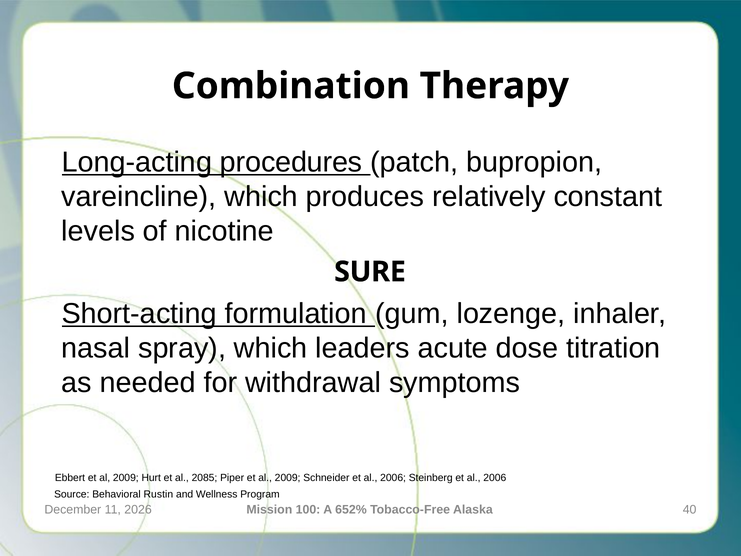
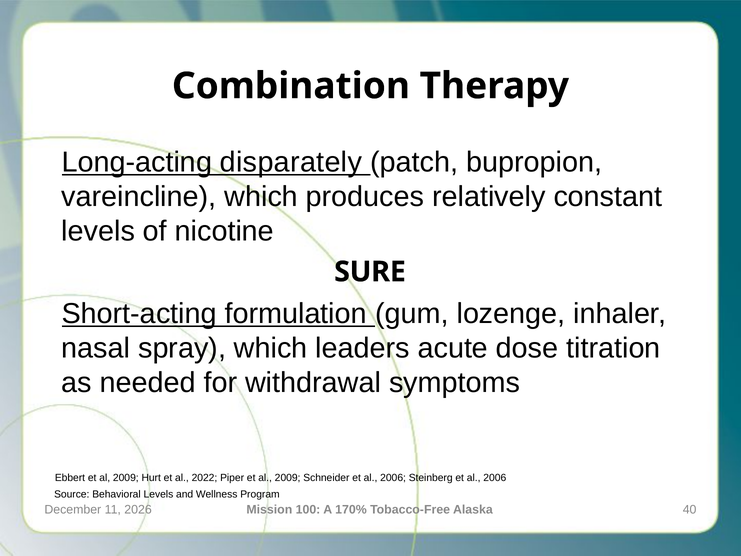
procedures: procedures -> disparately (291, 162)
2085: 2085 -> 2022 (204, 478)
Behavioral Rustin: Rustin -> Levels (158, 494)
652%: 652% -> 170% (351, 509)
